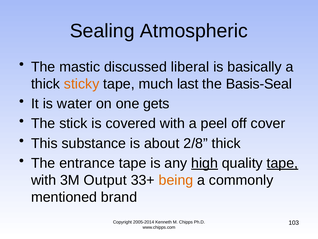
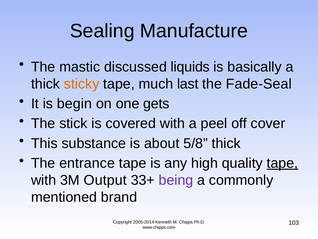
Atmospheric: Atmospheric -> Manufacture (194, 31)
liberal: liberal -> liquids (190, 67)
Basis-Seal: Basis-Seal -> Fade-Seal (259, 84)
water: water -> begin (74, 103)
2/8: 2/8 -> 5/8 (196, 143)
high underline: present -> none (205, 163)
being colour: orange -> purple (176, 180)
